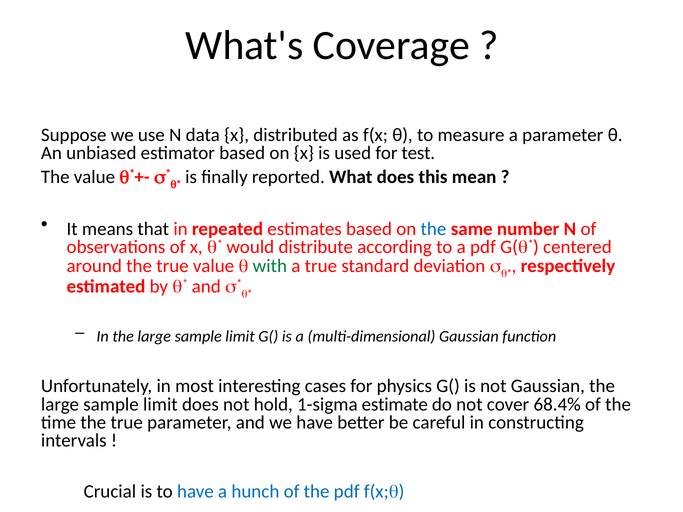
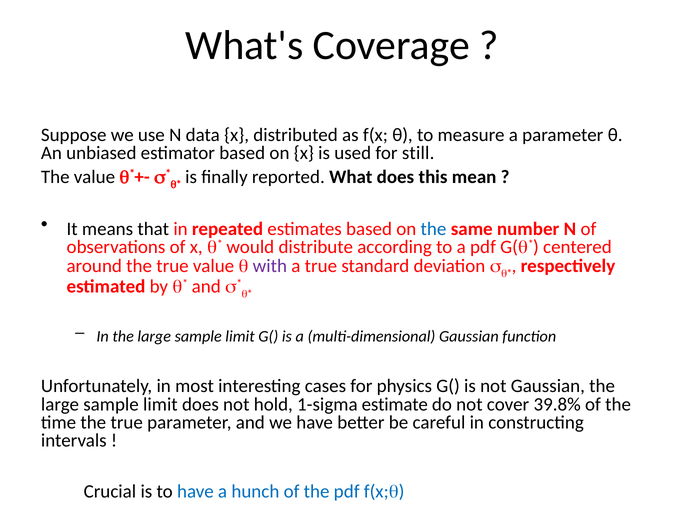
test: test -> still (418, 153)
with colour: green -> purple (270, 266)
68.4%: 68.4% -> 39.8% (557, 404)
